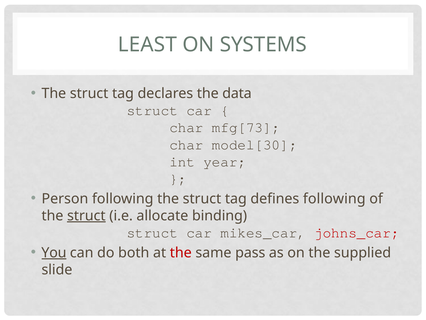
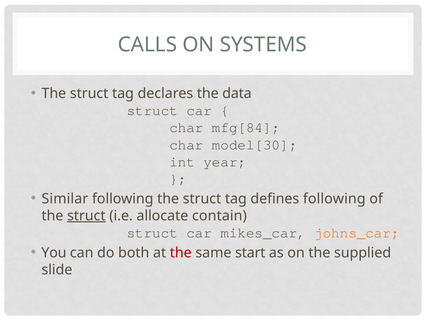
LEAST: LEAST -> CALLS (147, 45)
mfg[73: mfg[73 -> mfg[84 (246, 127)
Person: Person -> Similar (65, 198)
binding: binding -> contain (219, 215)
johns_car colour: red -> orange (357, 232)
You underline: present -> none (54, 252)
pass: pass -> start (250, 252)
